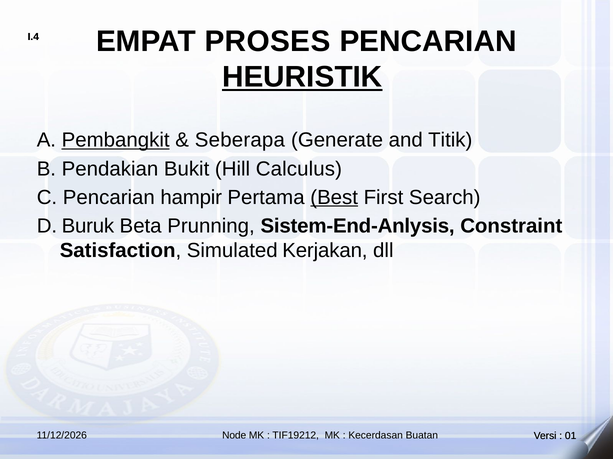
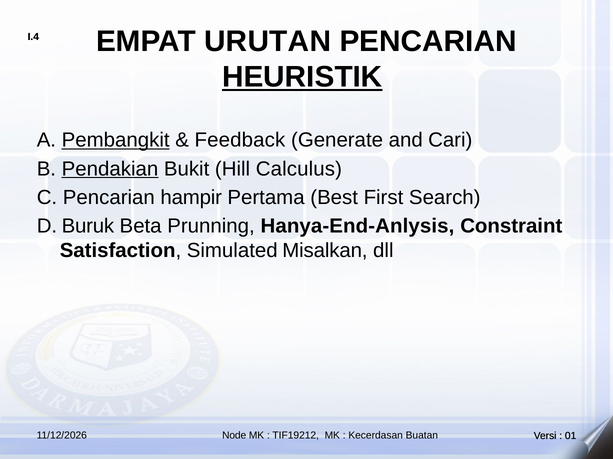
PROSES: PROSES -> URUTAN (268, 41)
Seberapa: Seberapa -> Feedback (240, 140)
Titik: Titik -> Cari (450, 140)
Pendakian underline: none -> present (110, 169)
Best underline: present -> none (334, 198)
Sistem-End-Anlysis: Sistem-End-Anlysis -> Hanya-End-Anlysis (357, 226)
Kerjakan: Kerjakan -> Misalkan (325, 251)
